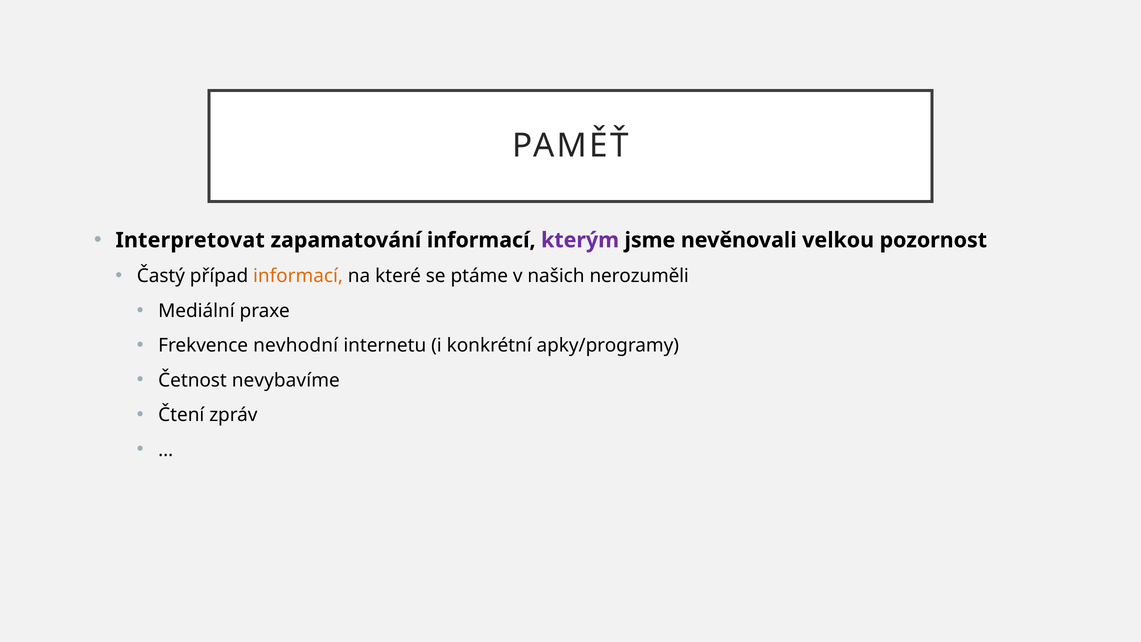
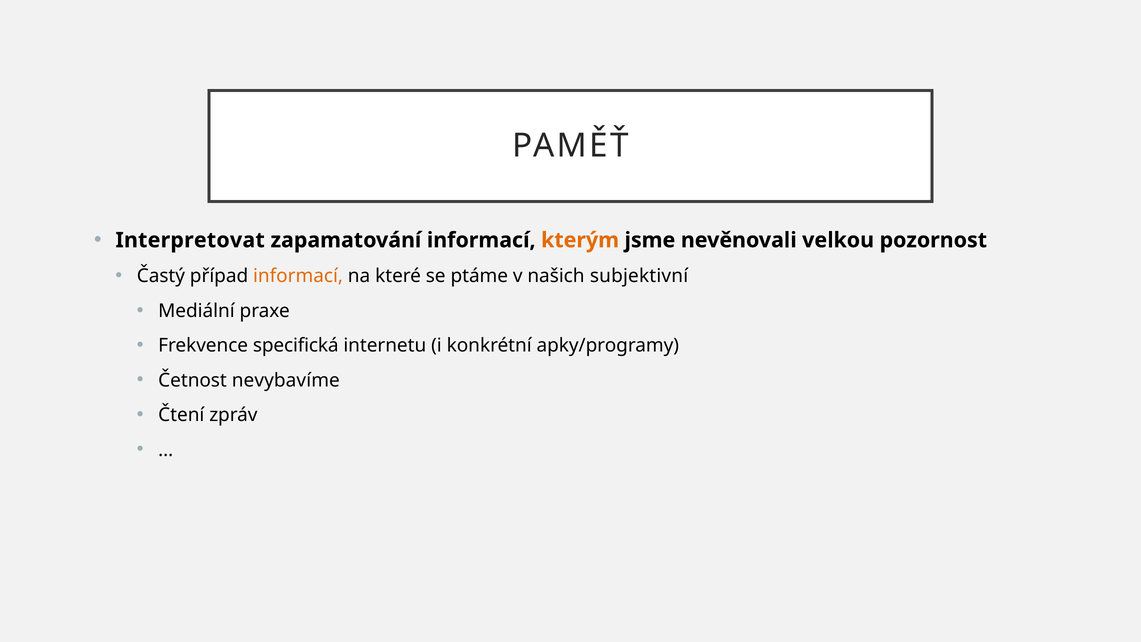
kterým colour: purple -> orange (580, 240)
nerozuměli: nerozuměli -> subjektivní (639, 276)
nevhodní: nevhodní -> specifická (296, 345)
